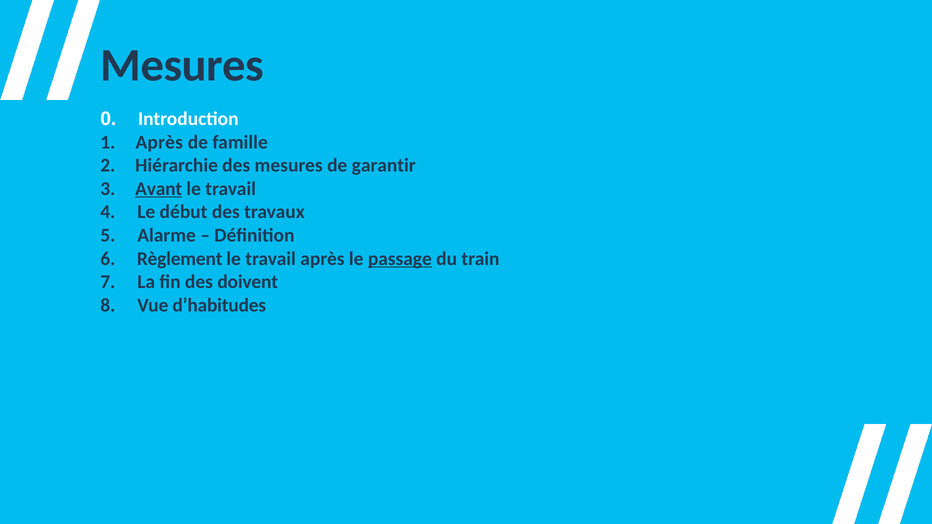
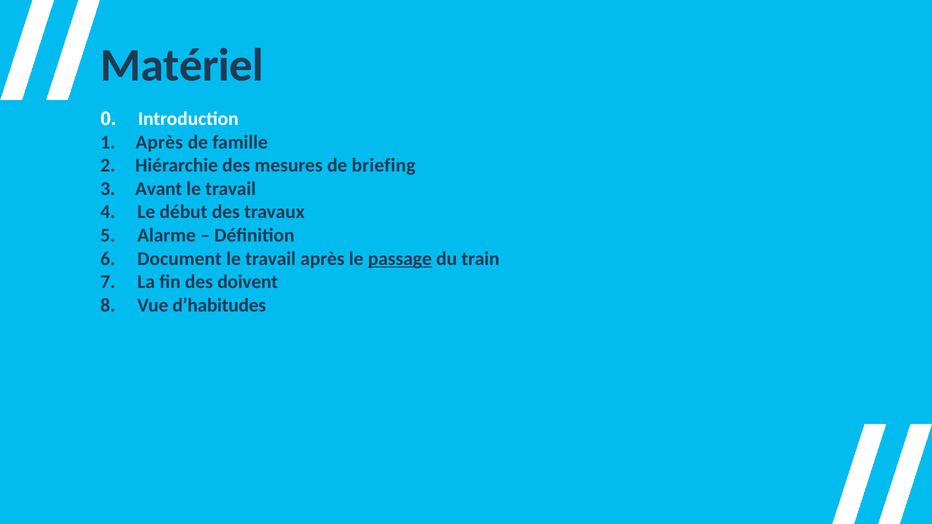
Mesures: Mesures -> Matériel (182, 65)
garantir: garantir -> briefing (384, 166)
Avant underline: present -> none (159, 189)
Règlement: Règlement -> Document (180, 259)
